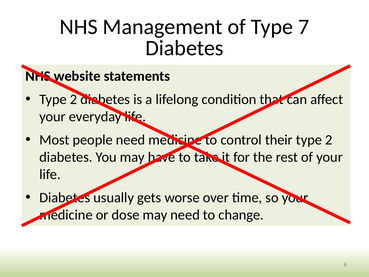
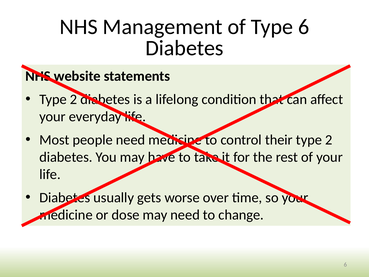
Type 7: 7 -> 6 (304, 27)
